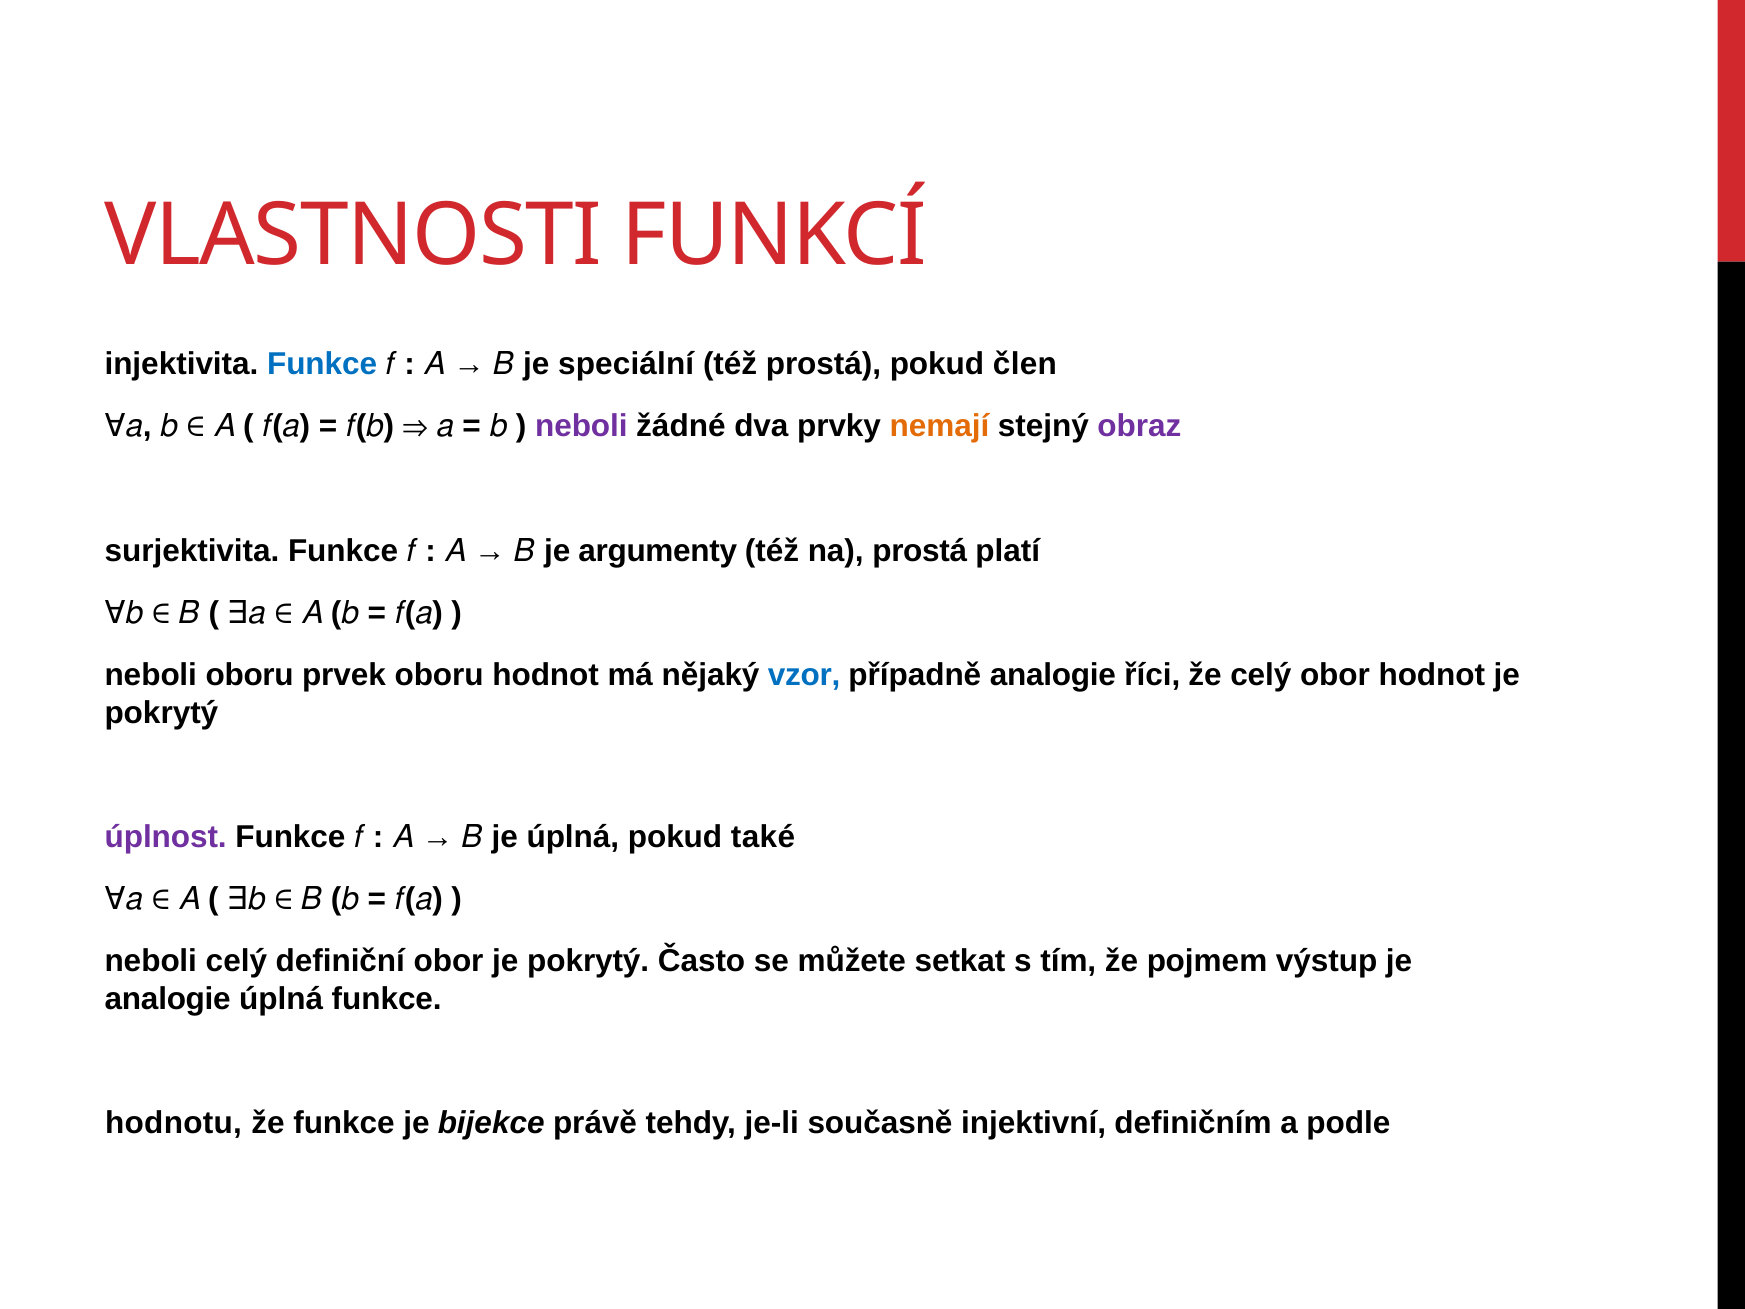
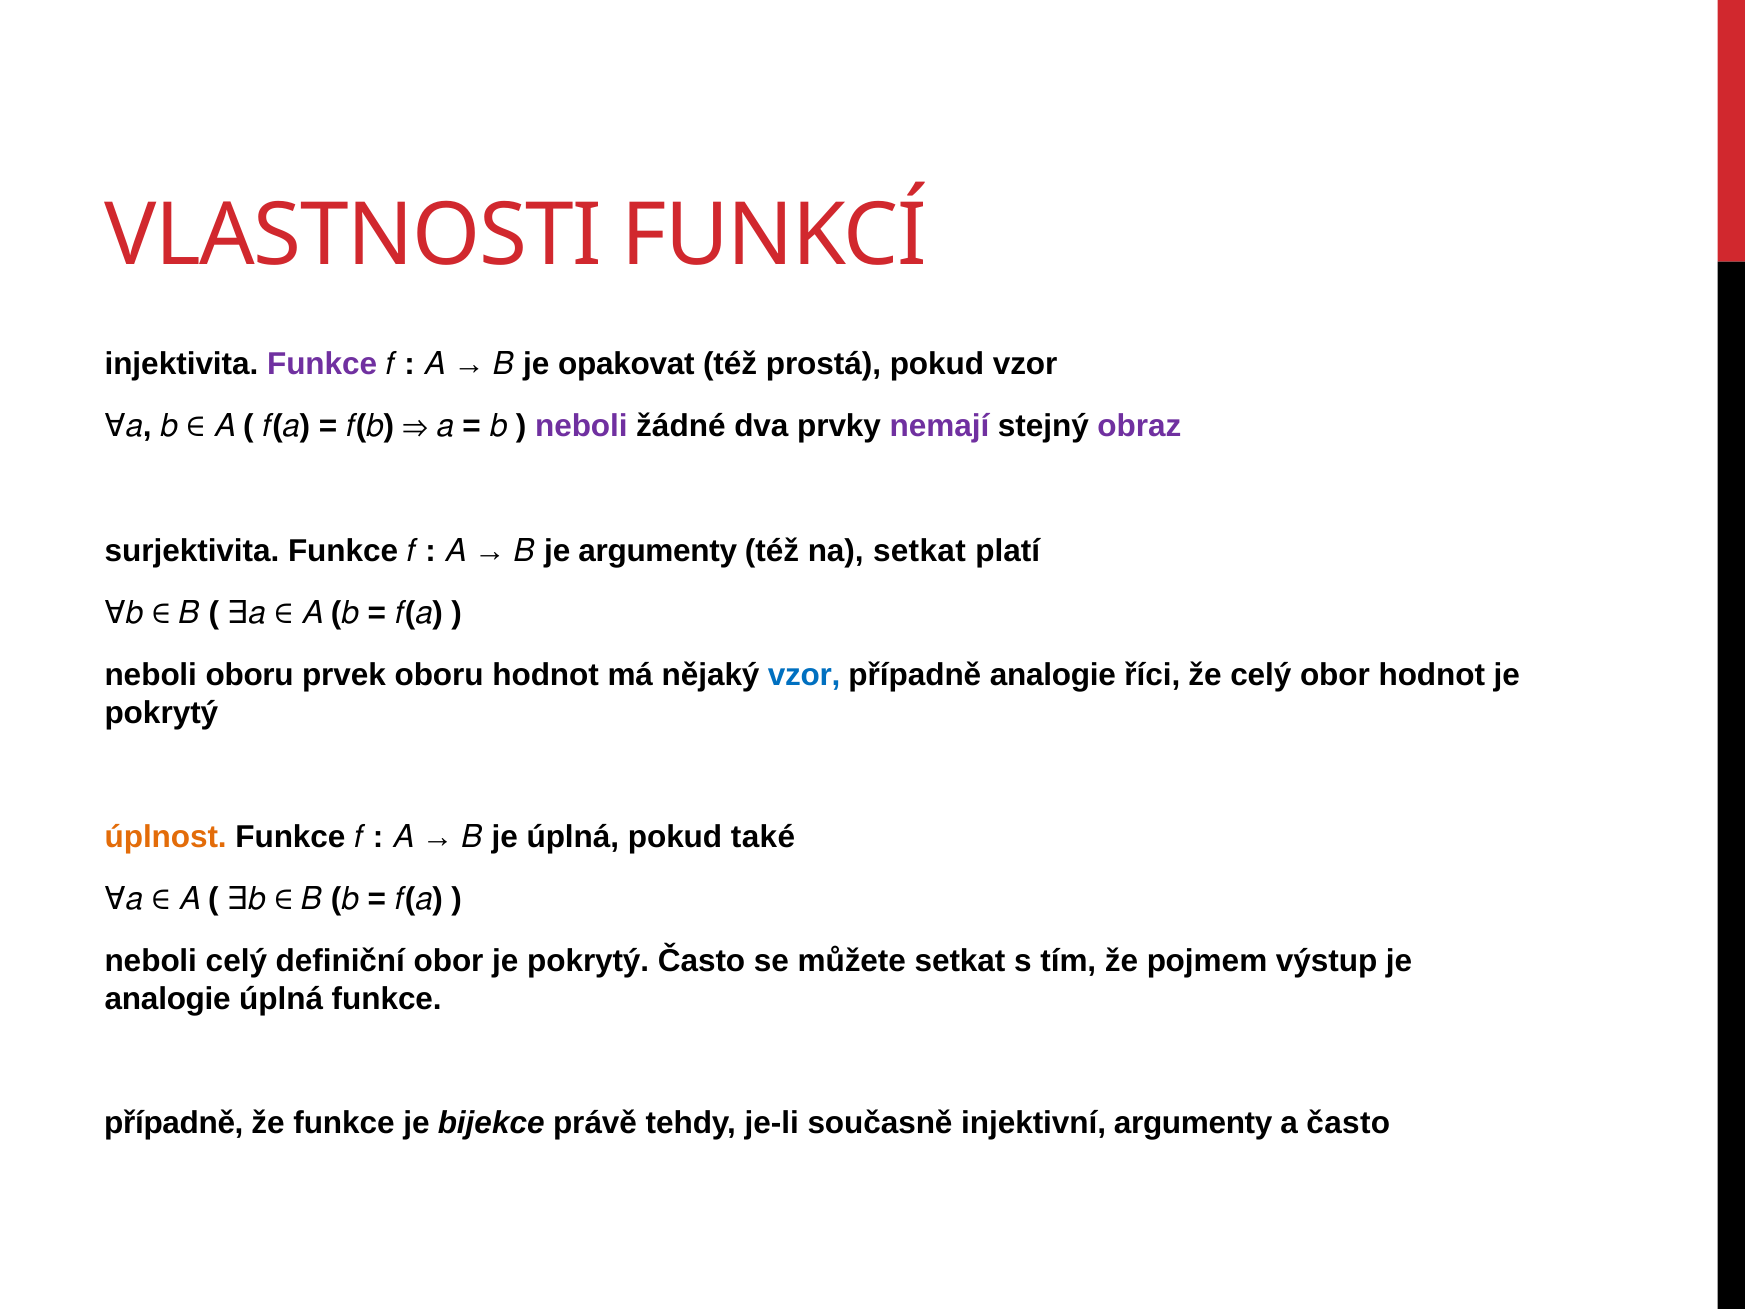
Funkce colour: blue -> purple (322, 364)
speciální: speciální -> opakovat (626, 364)
pokud člen: člen -> vzor (1025, 364)
nemají colour: orange -> purple (939, 426)
na prostá: prostá -> setkat (919, 551)
úplnost colour: purple -> orange (166, 837)
hodnotu: hodnotu -> případně (174, 1123)
injektivní definičním: definičním -> argumenty (1193, 1123)
a podle: podle -> často (1348, 1123)
